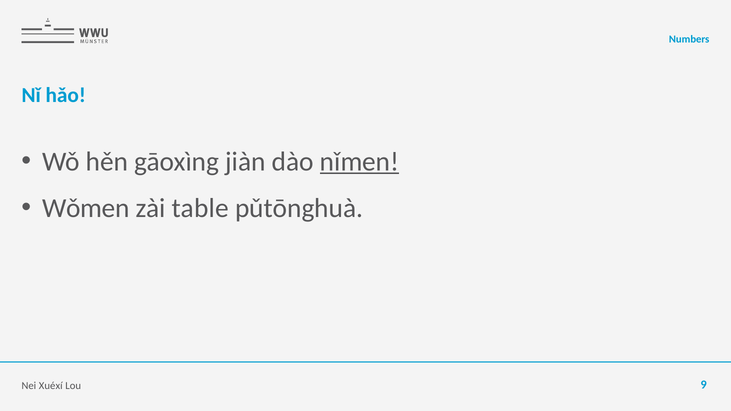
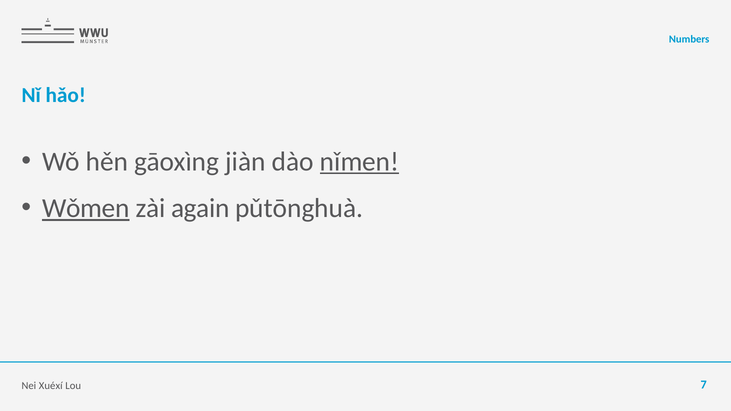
Wǒmen underline: none -> present (86, 208)
table: table -> again (200, 208)
9: 9 -> 7 (704, 385)
